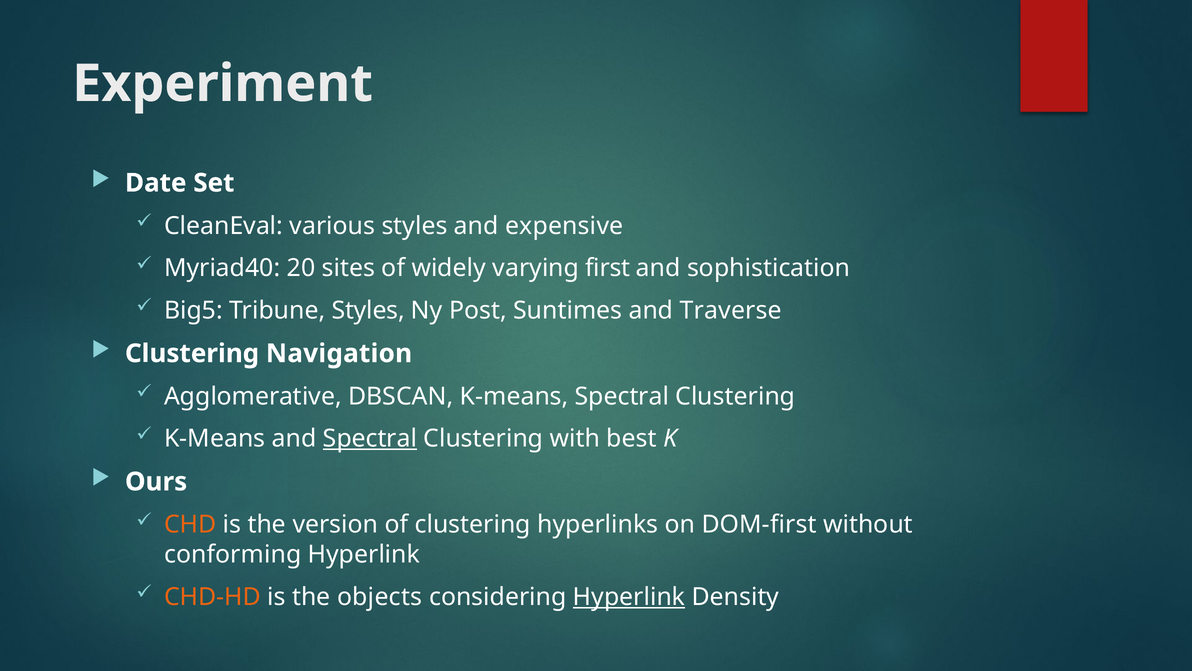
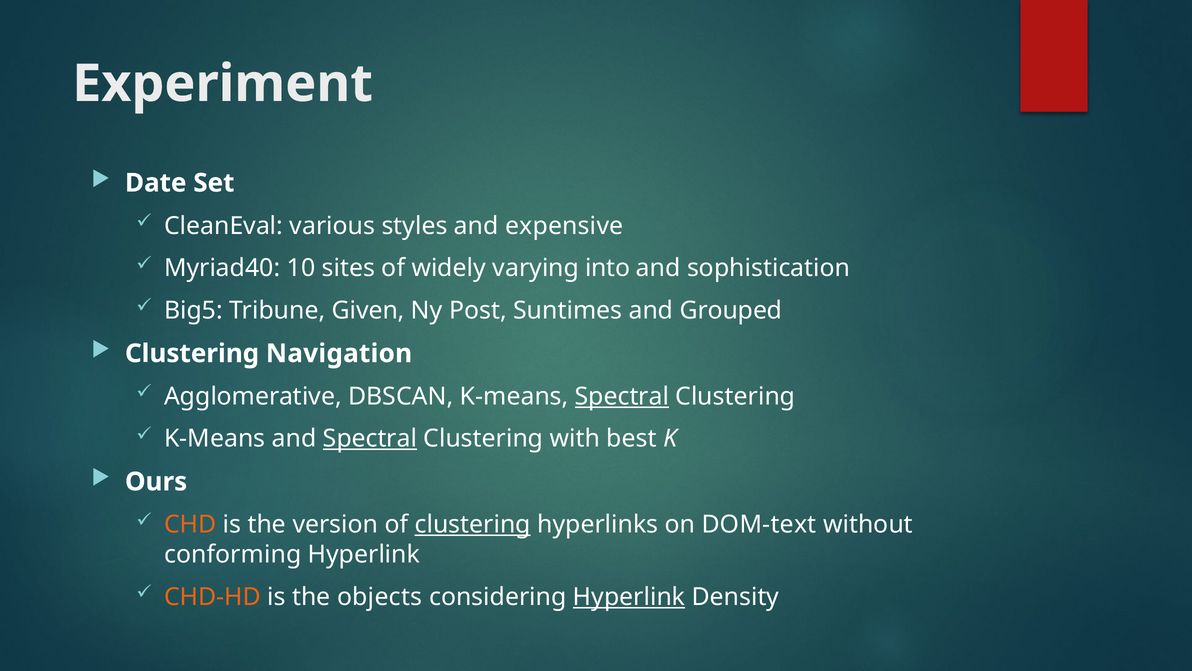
20: 20 -> 10 (301, 268)
first: first -> into (608, 268)
Tribune Styles: Styles -> Given (368, 310)
Traverse: Traverse -> Grouped (731, 310)
Spectral underline: none -> present (622, 396)
clustering underline: none -> present (473, 524)
DOM-first: DOM-first -> DOM-text (759, 524)
